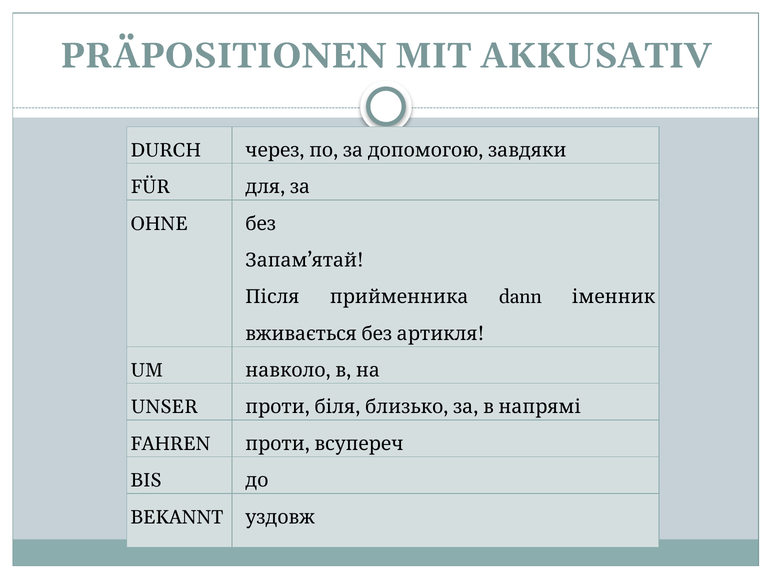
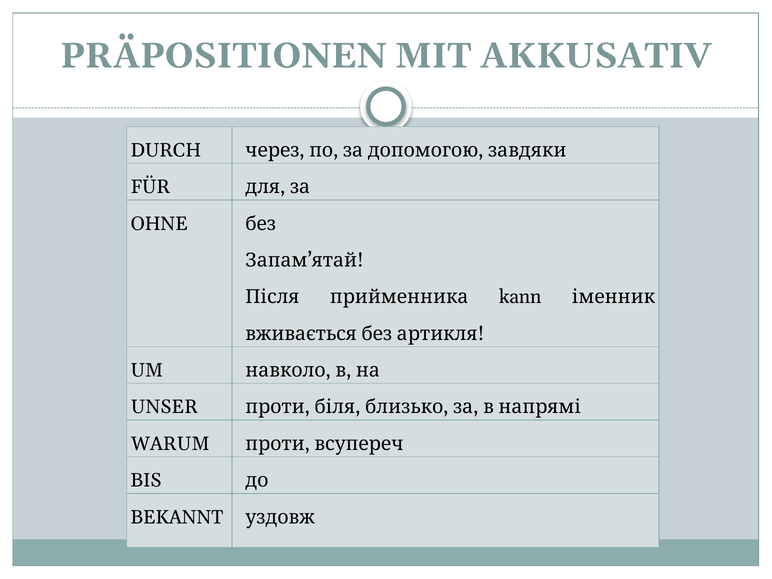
dann: dann -> kann (520, 297)
FAHREN: FAHREN -> WARUM (170, 444)
